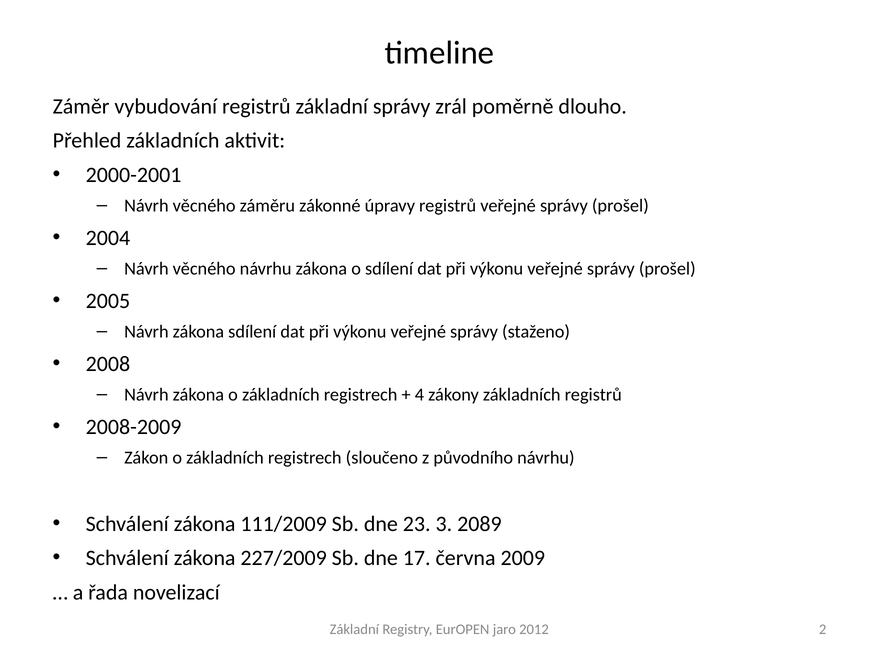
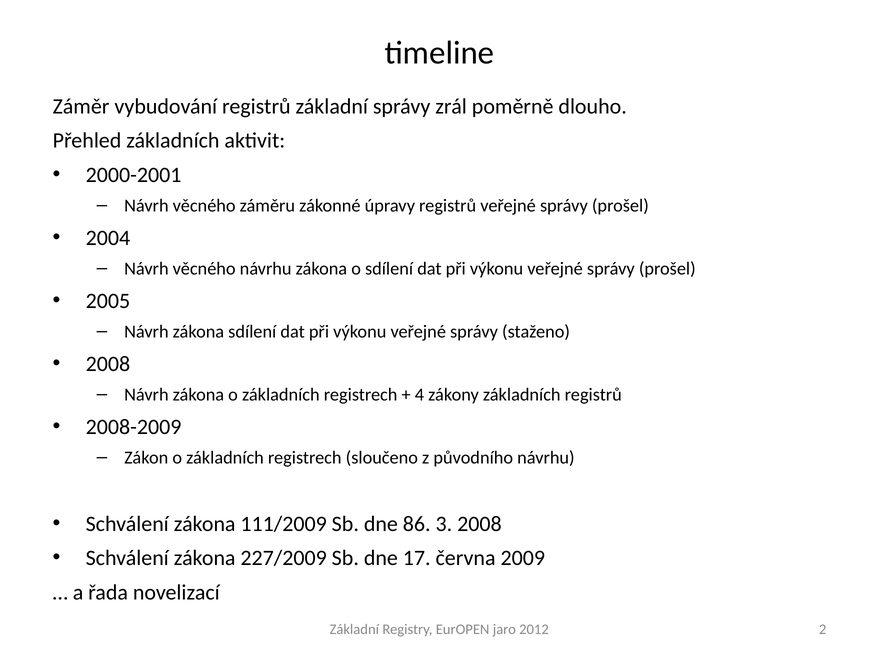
23: 23 -> 86 (417, 524)
3 2089: 2089 -> 2008 (479, 524)
